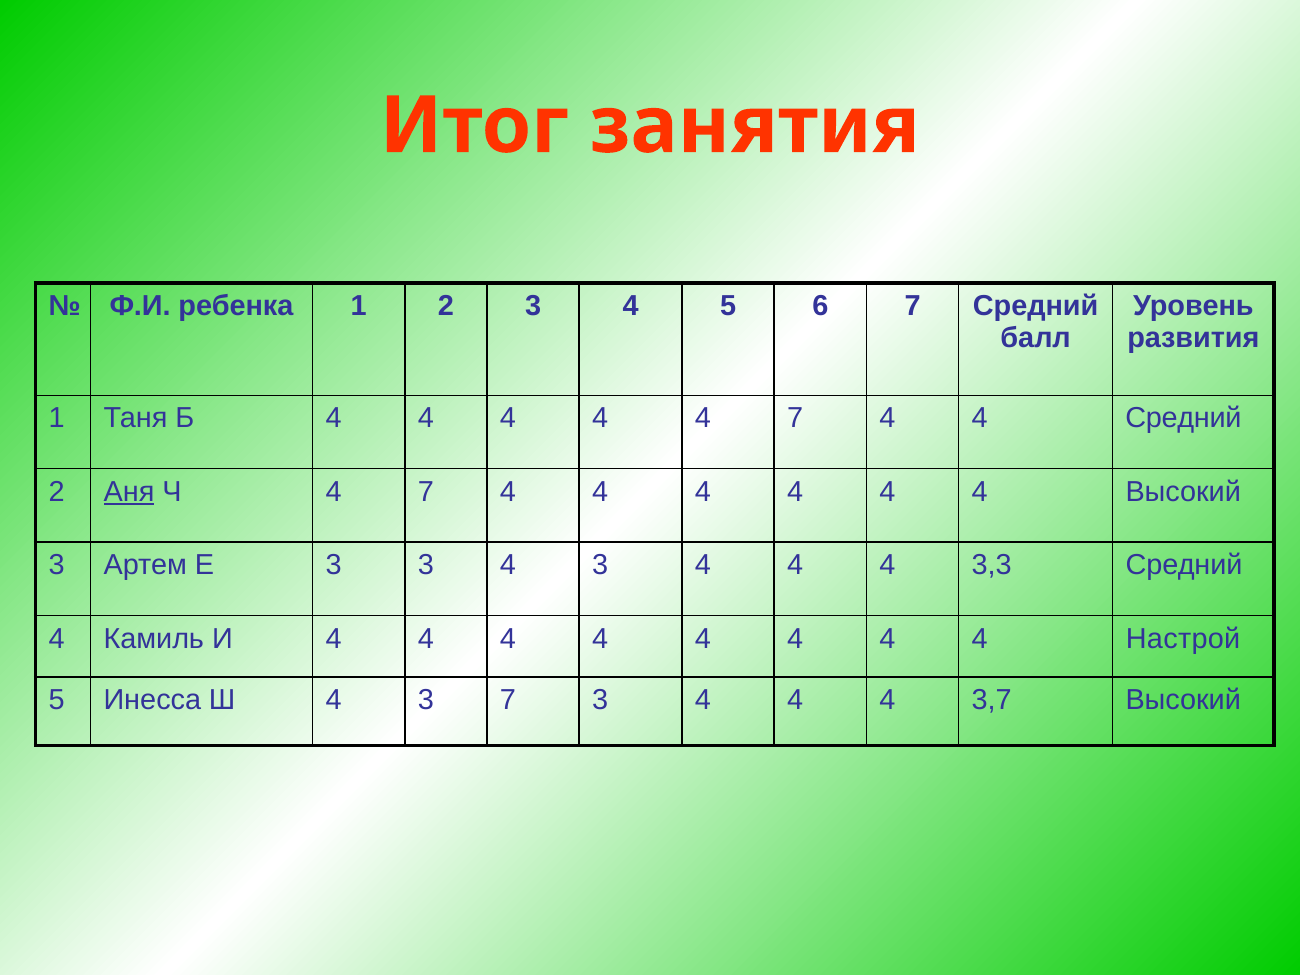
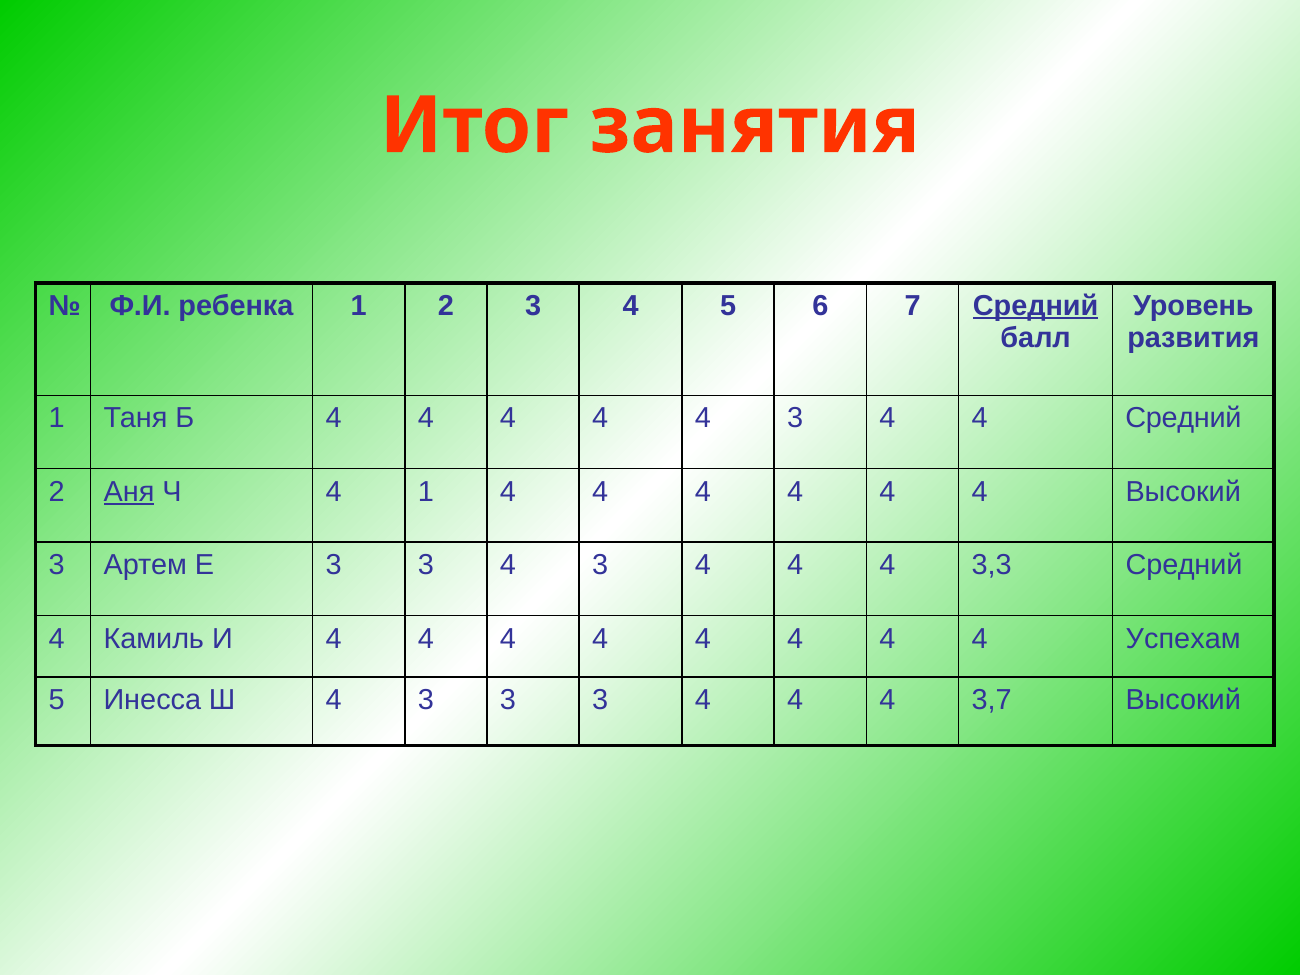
Средний underline: none -> present (1036, 306)
4 4 7: 7 -> 3 (795, 418)
Ч 4 7: 7 -> 1 (426, 492)
Настрой: Настрой -> Успехам (1183, 639)
4 3 7: 7 -> 3 (508, 700)
